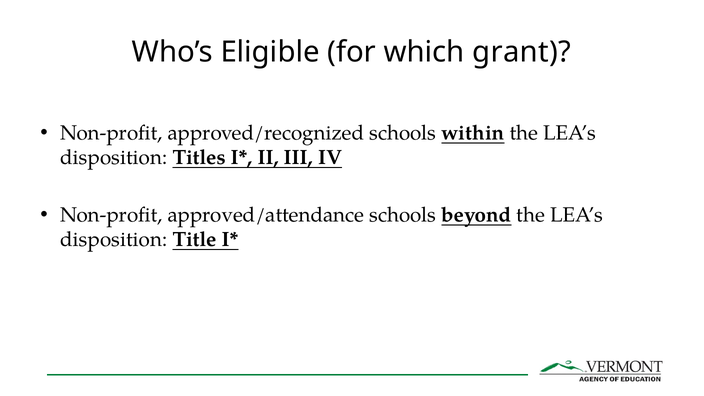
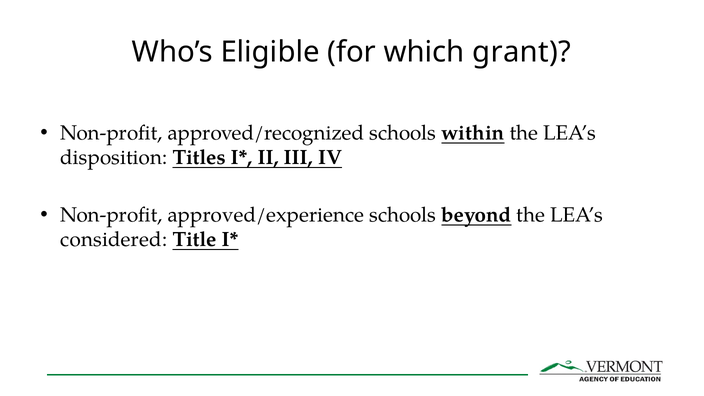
approved/attendance: approved/attendance -> approved/experience (266, 215)
disposition: disposition -> considered (114, 240)
